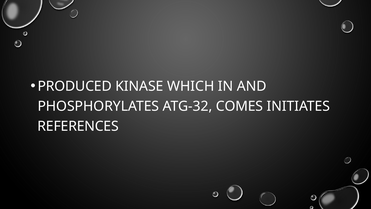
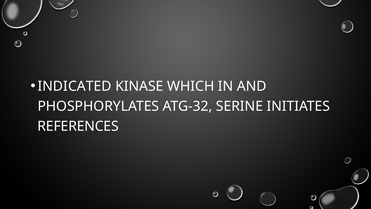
PRODUCED: PRODUCED -> INDICATED (75, 86)
COMES: COMES -> SERINE (239, 106)
